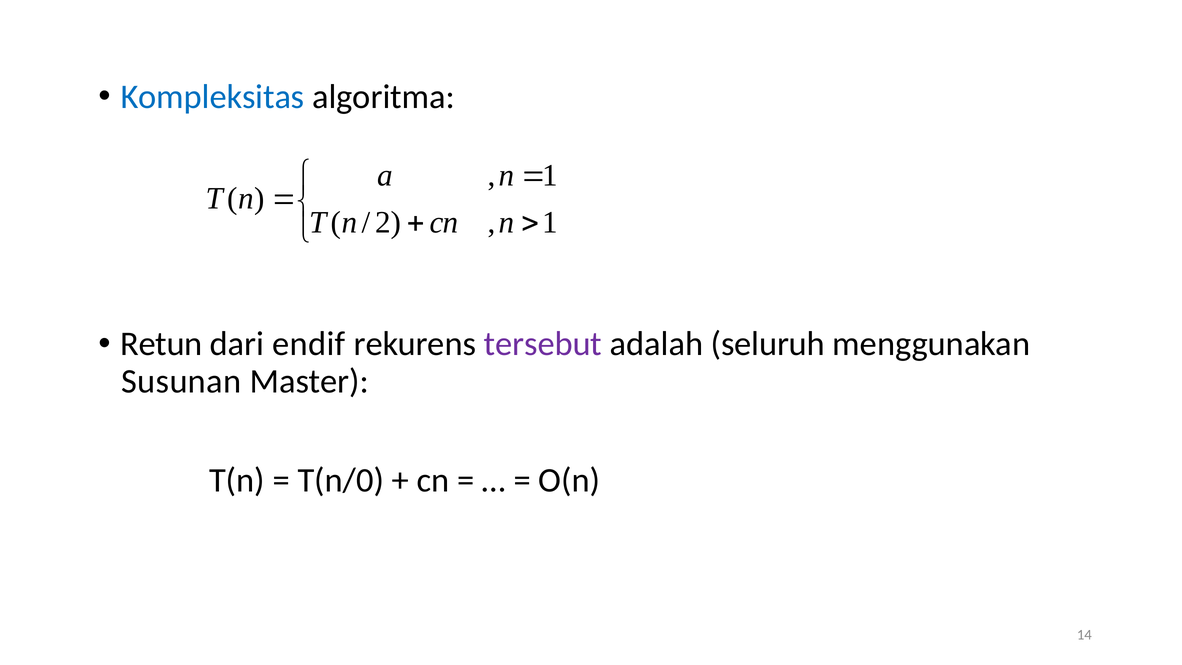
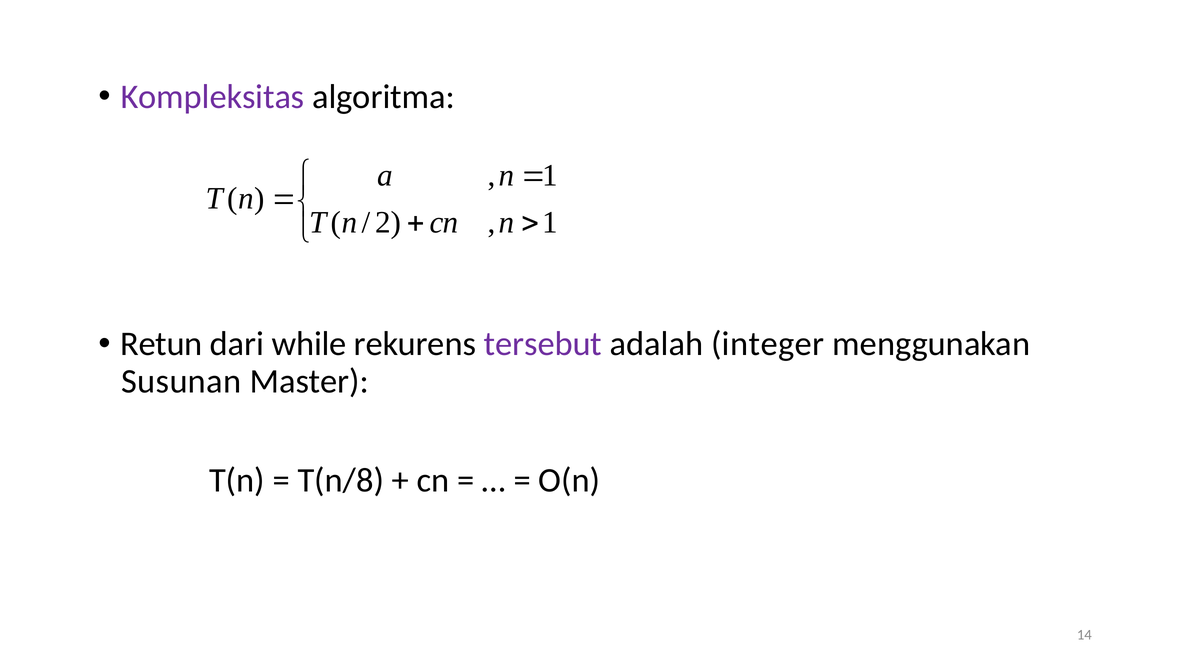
Kompleksitas colour: blue -> purple (213, 97)
endif: endif -> while (309, 344)
seluruh: seluruh -> integer (768, 344)
T(n/0: T(n/0 -> T(n/8 (341, 480)
